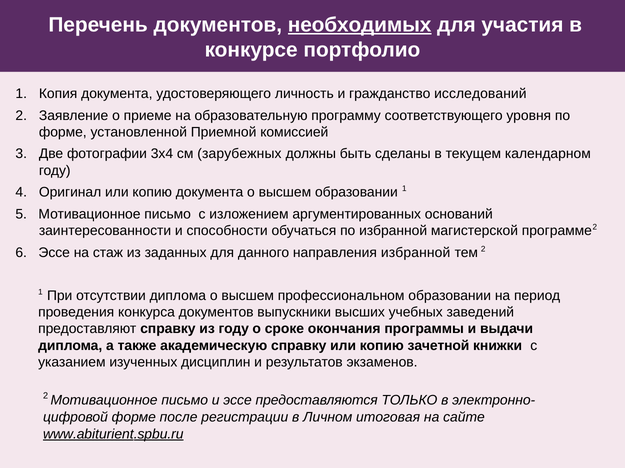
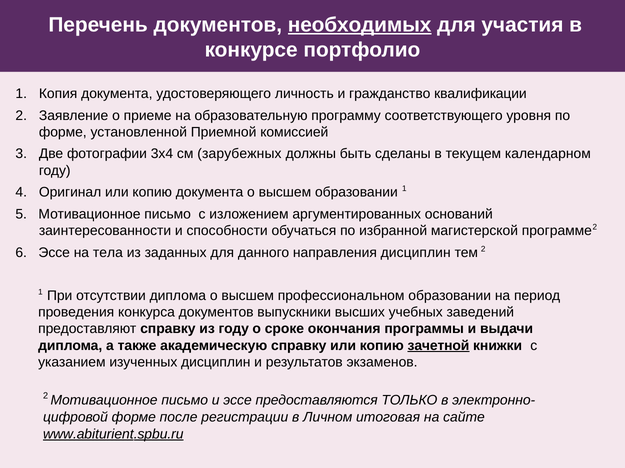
исследований: исследований -> квалификации (480, 94)
стаж: стаж -> тела (108, 253)
направления избранной: избранной -> дисциплин (416, 253)
зачетной underline: none -> present (438, 346)
